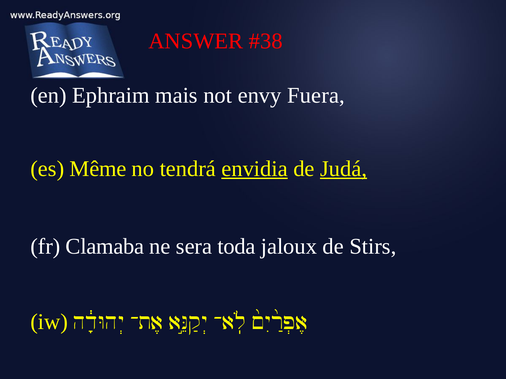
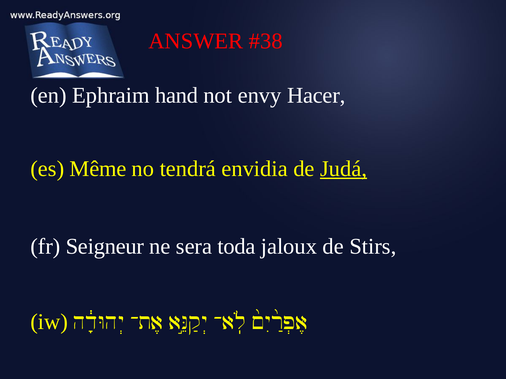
mais: mais -> hand (177, 96)
Fuera: Fuera -> Hacer (316, 96)
envidia underline: present -> none (255, 169)
Clamaba: Clamaba -> Seigneur (105, 247)
